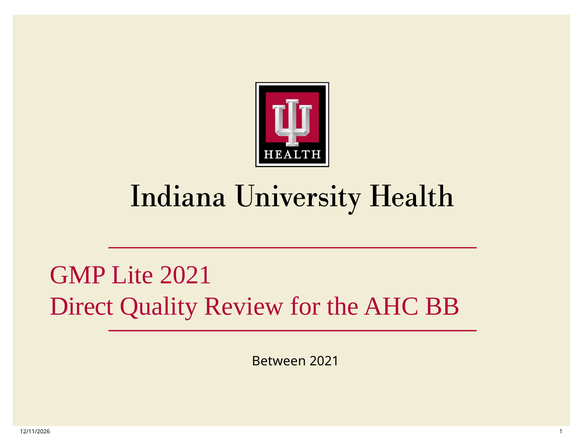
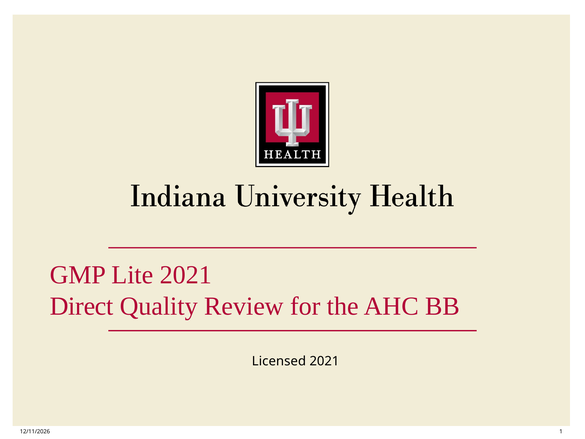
Between: Between -> Licensed (279, 361)
